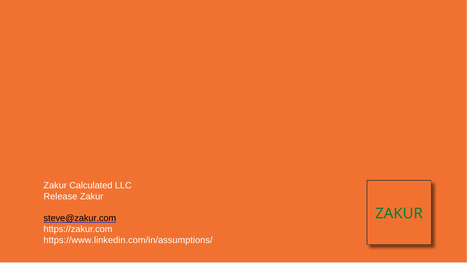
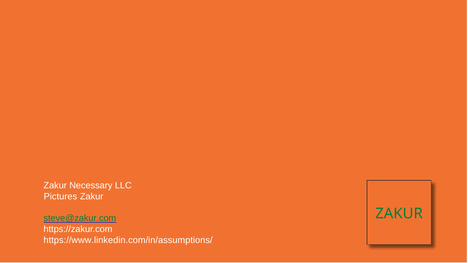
Calculated: Calculated -> Necessary (91, 186)
Release: Release -> Pictures (60, 197)
steve@zakur.com colour: black -> green (80, 219)
